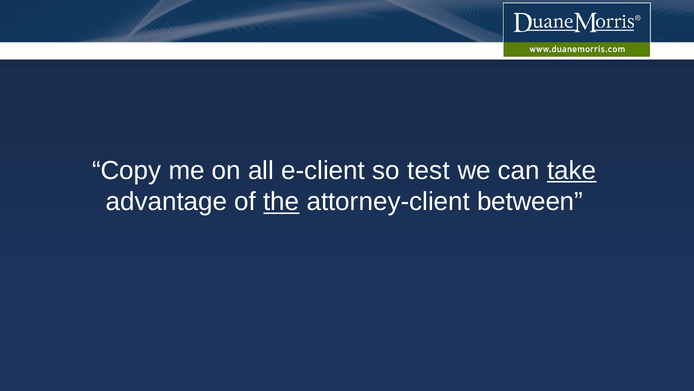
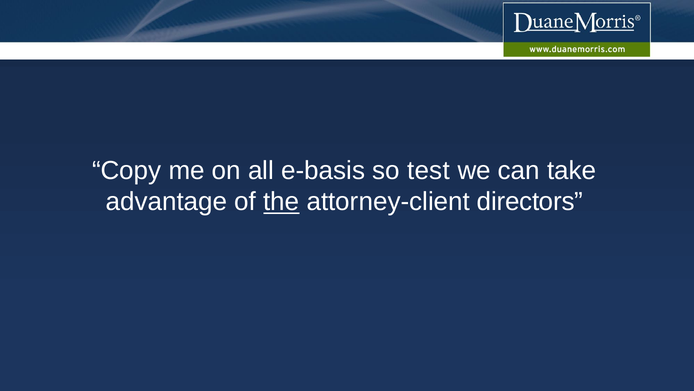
e-client: e-client -> e-basis (323, 170)
take underline: present -> none (572, 170)
between: between -> directors (530, 202)
